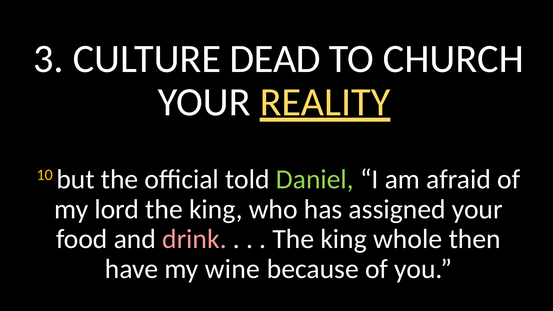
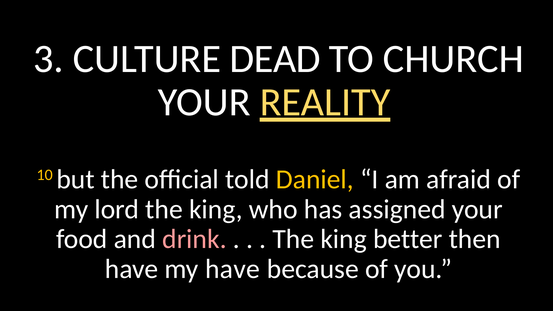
Daniel colour: light green -> yellow (315, 179)
whole: whole -> better (408, 239)
my wine: wine -> have (232, 269)
